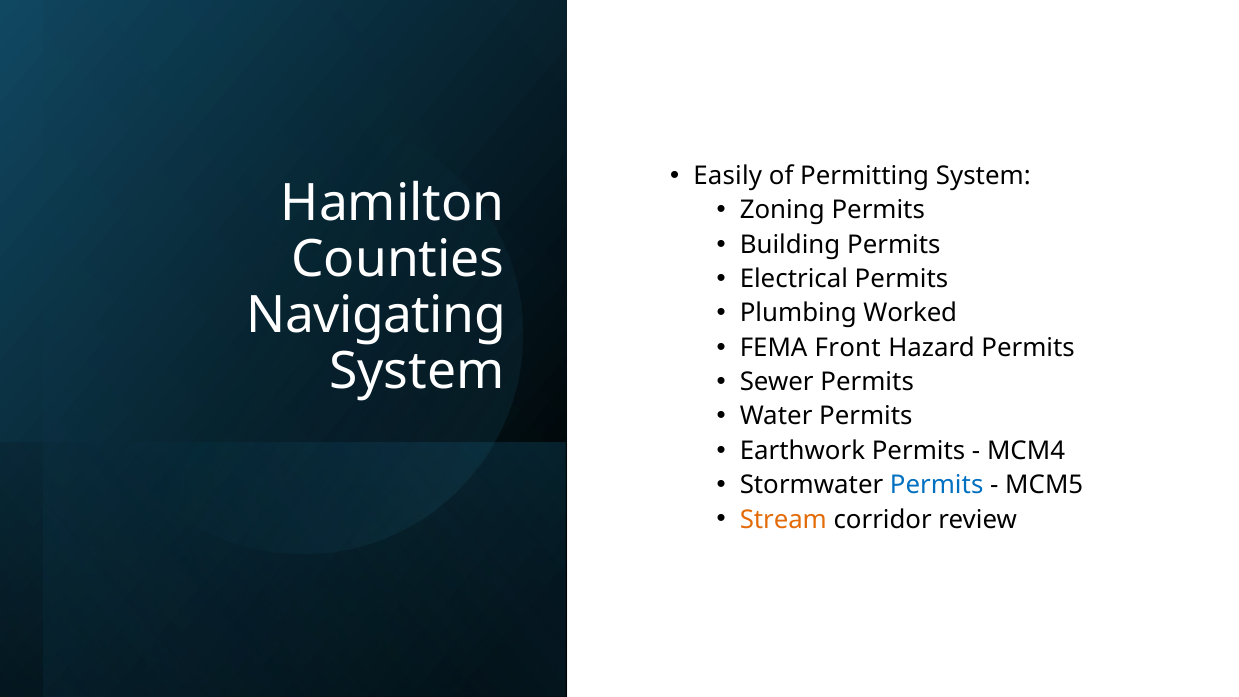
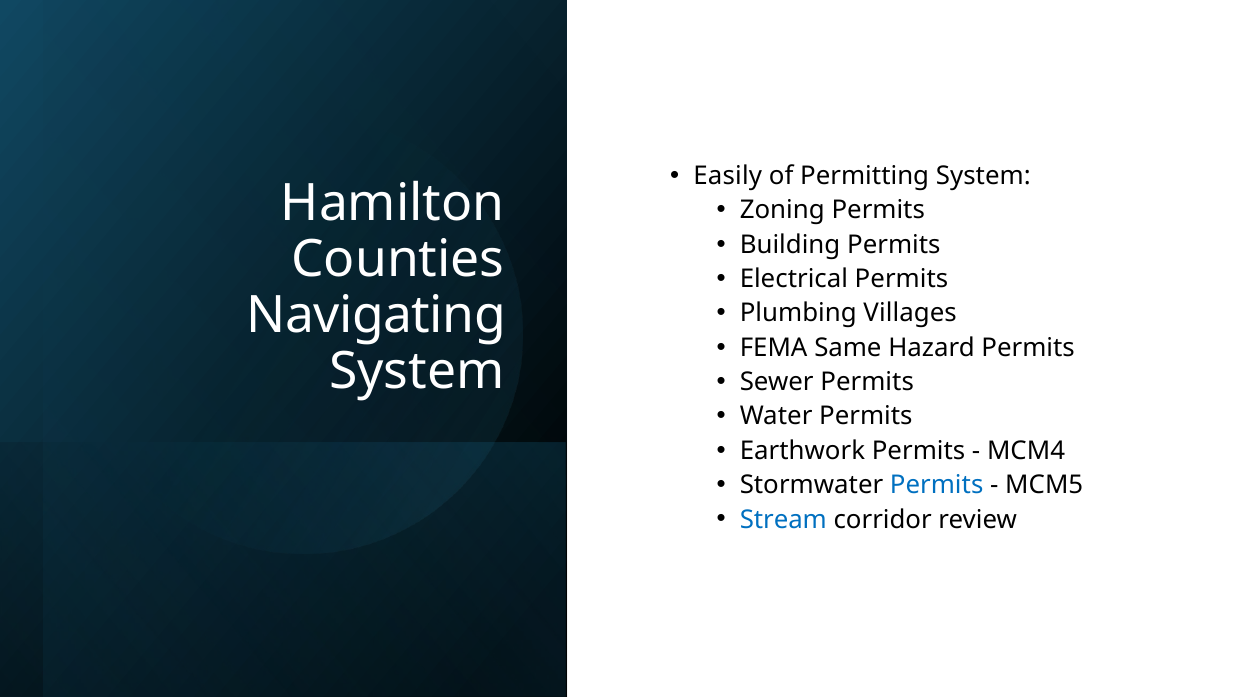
Worked: Worked -> Villages (910, 313)
Front: Front -> Same (848, 348)
Stream colour: orange -> blue (783, 519)
